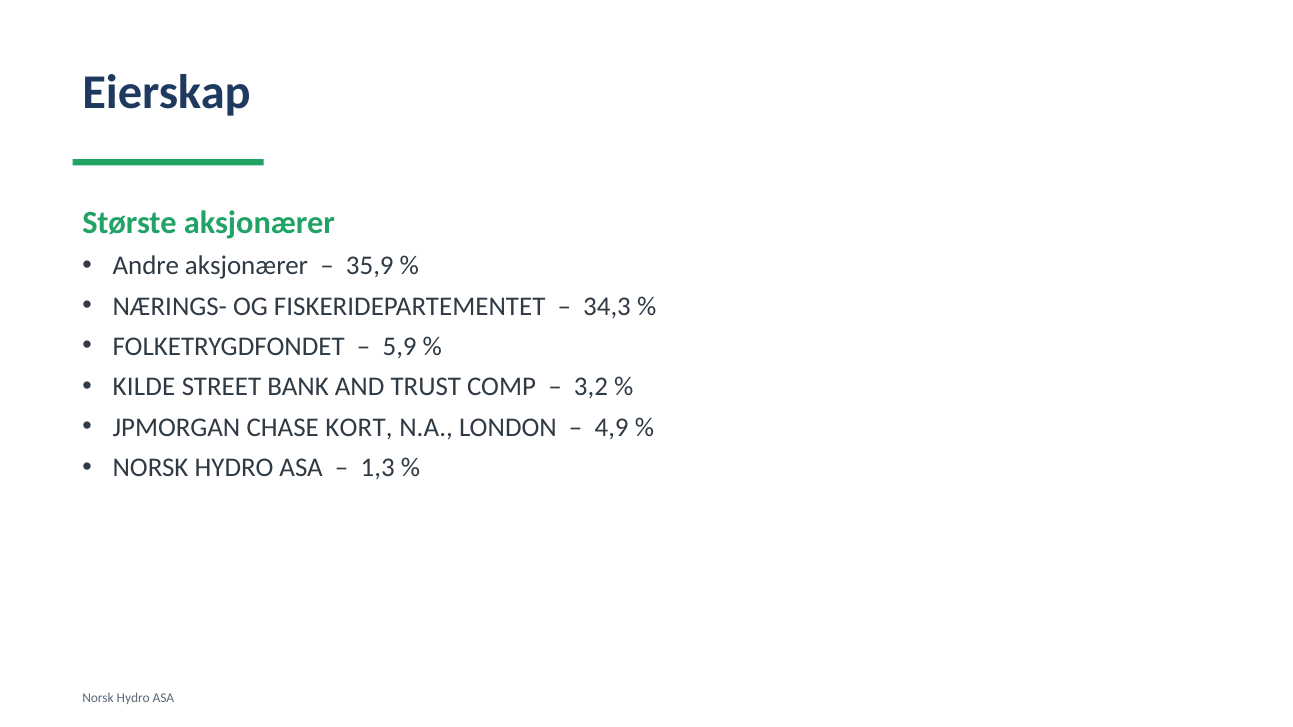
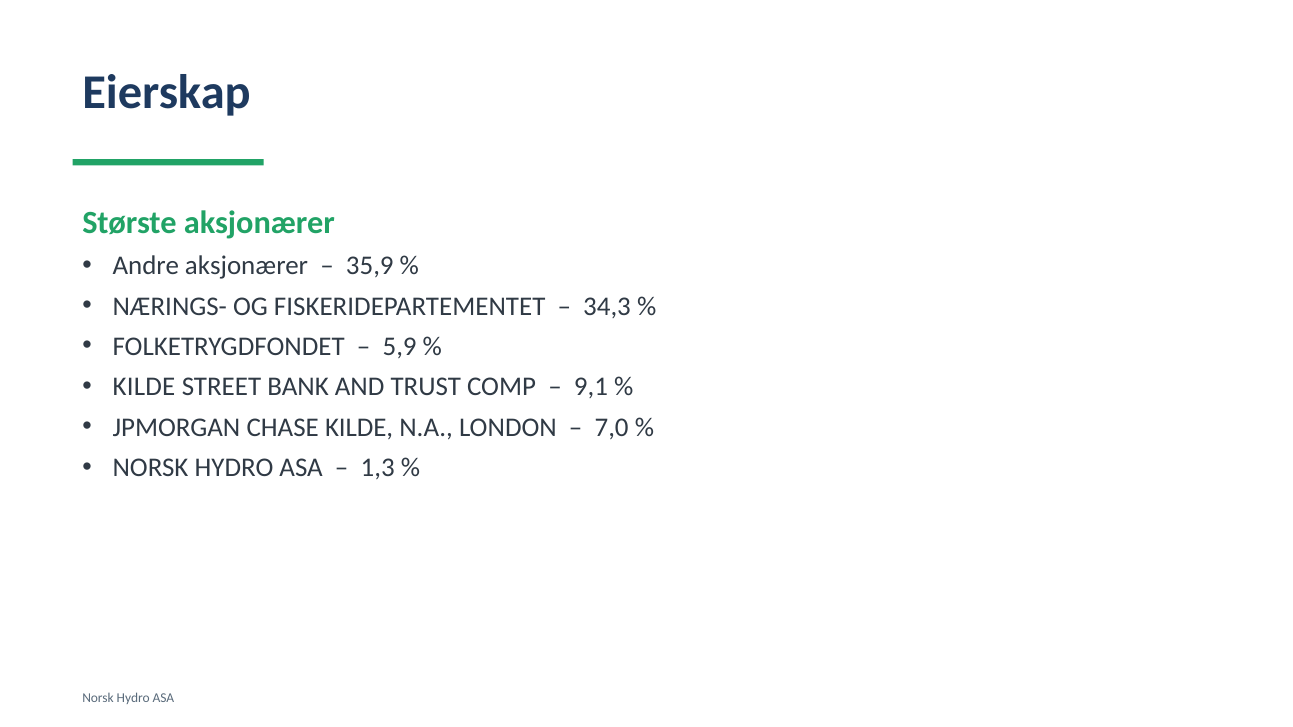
3,2: 3,2 -> 9,1 (591, 387)
CHASE KORT: KORT -> KILDE (359, 428)
4,9: 4,9 -> 7,0 (612, 428)
